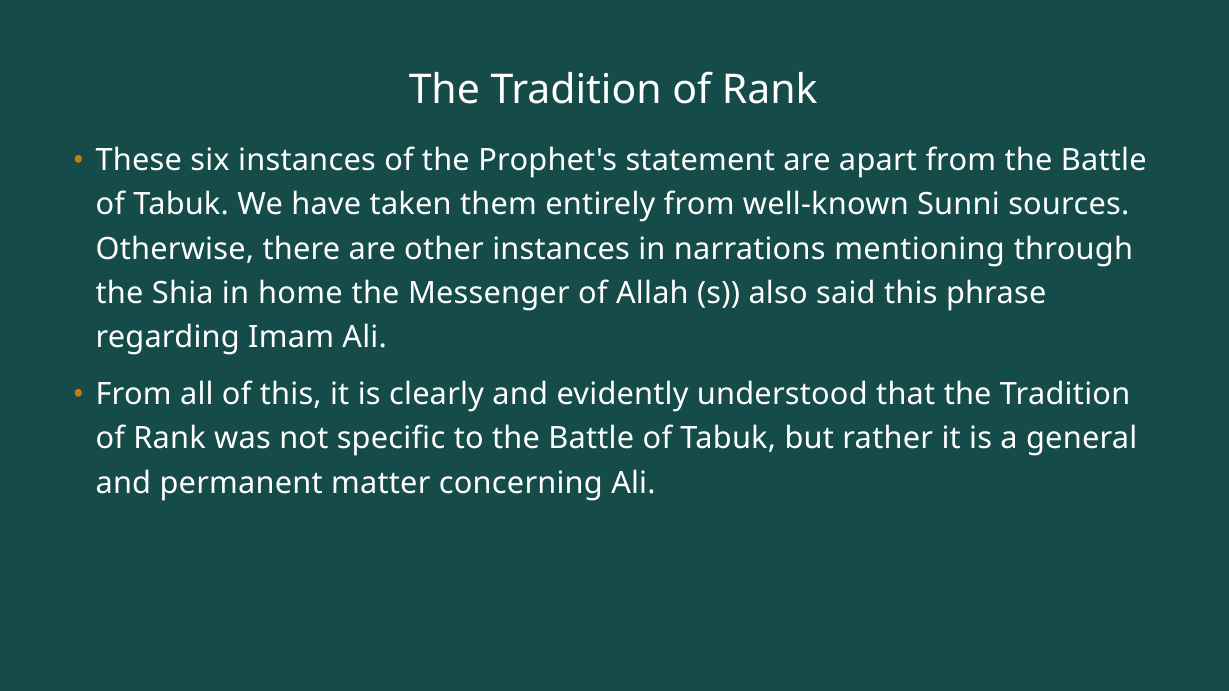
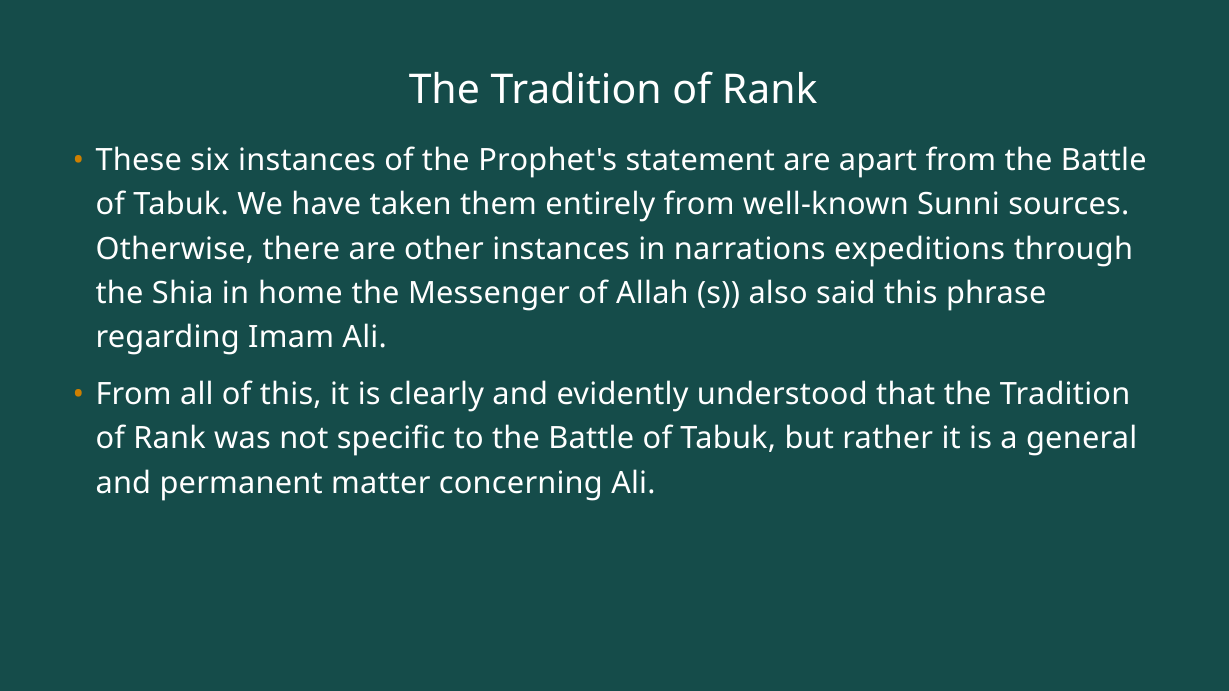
mentioning: mentioning -> expeditions (920, 249)
